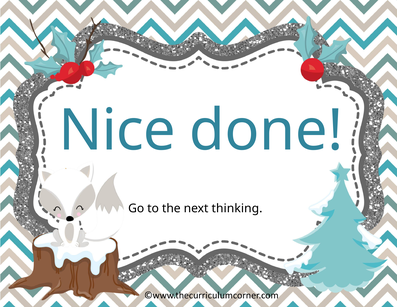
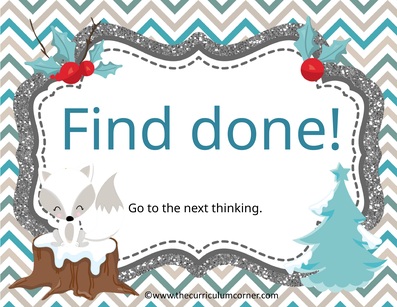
Nice: Nice -> Find (117, 131)
